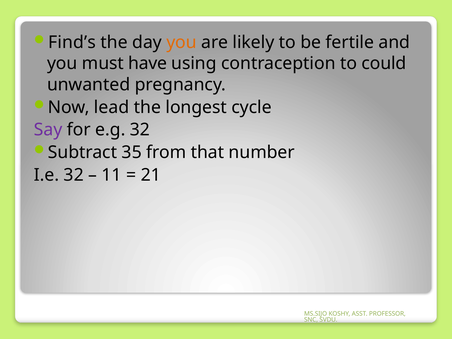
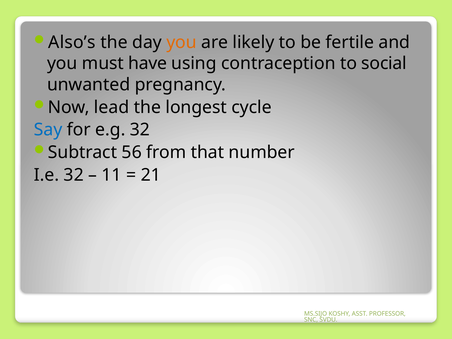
Find’s: Find’s -> Also’s (72, 42)
could: could -> social (384, 64)
Say colour: purple -> blue (48, 130)
35: 35 -> 56 (132, 152)
